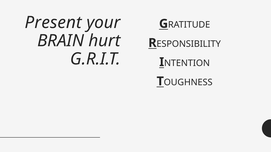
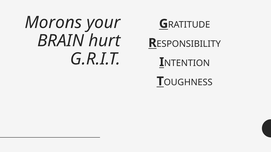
Present: Present -> Morons (53, 23)
